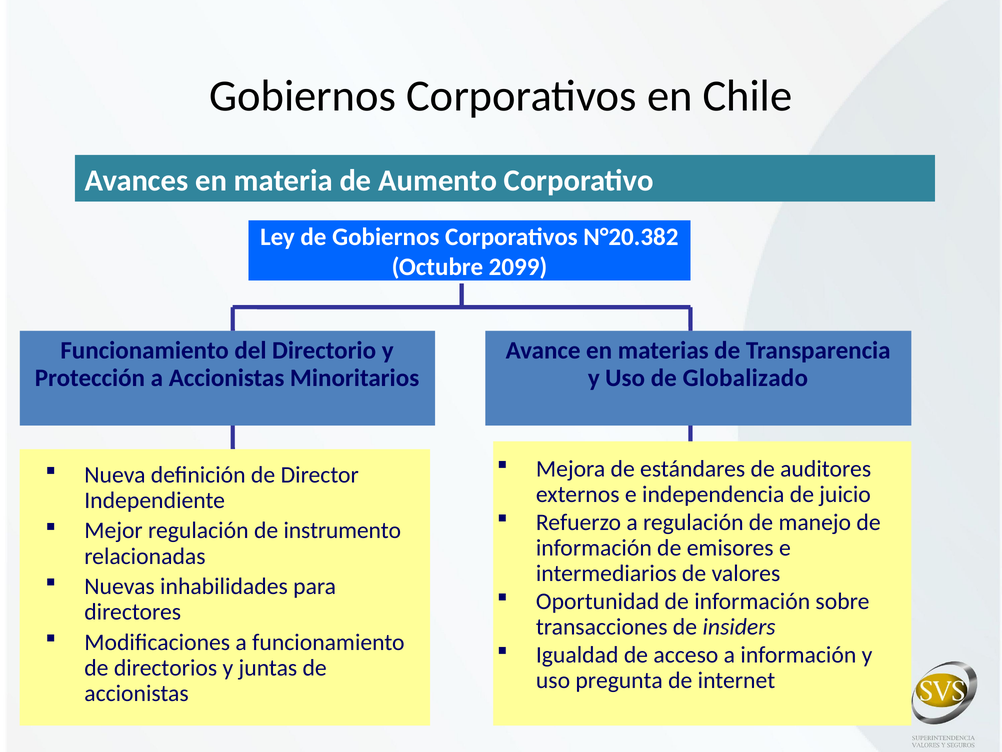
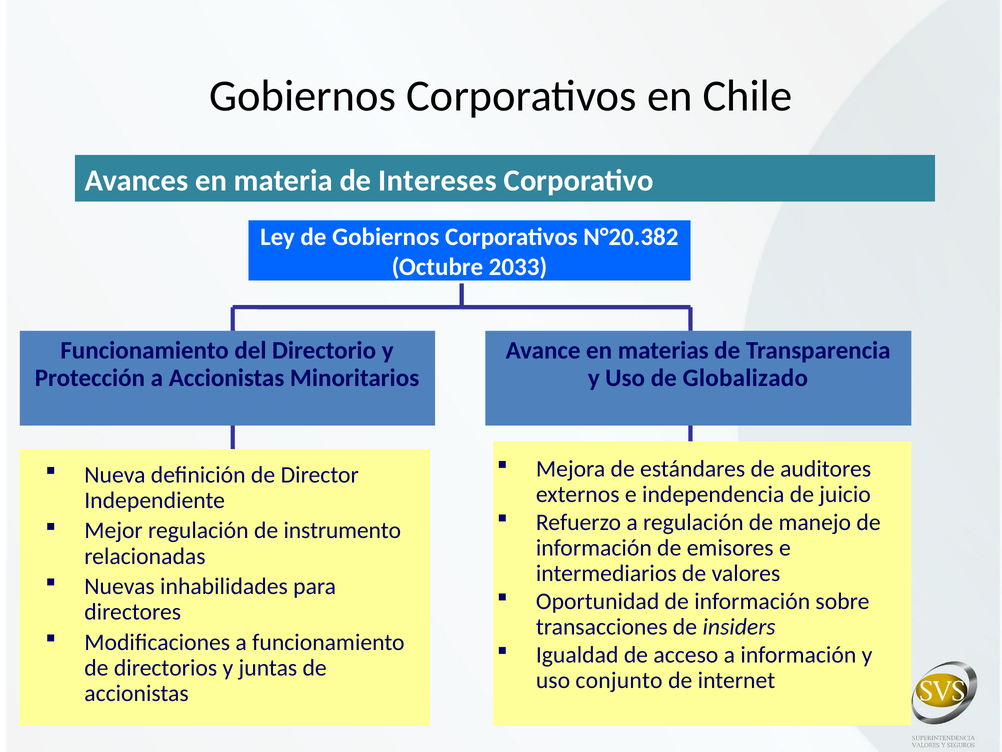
Aumento: Aumento -> Intereses (437, 180)
2099: 2099 -> 2033 (518, 267)
pregunta: pregunta -> conjunto (619, 680)
